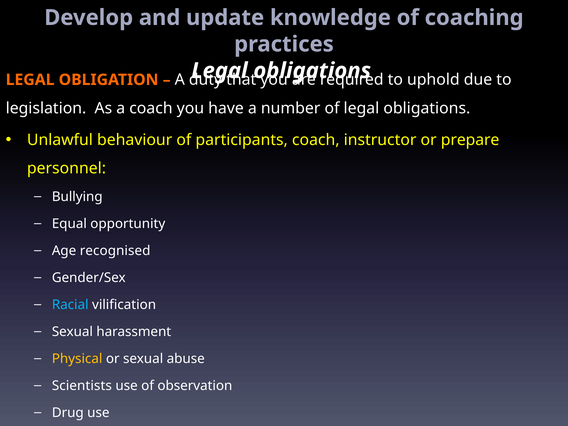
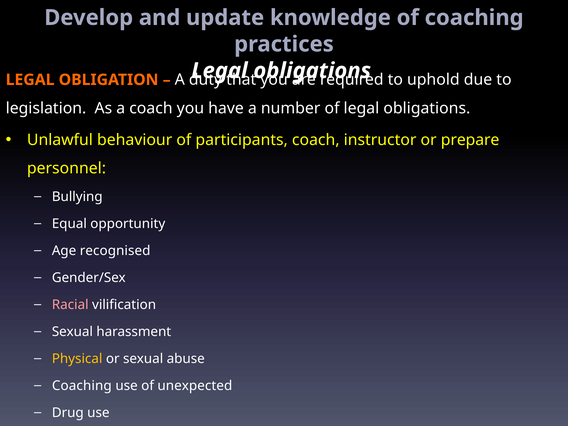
Racial colour: light blue -> pink (70, 305)
Scientists: Scientists -> Coaching (82, 386)
observation: observation -> unexpected (195, 386)
